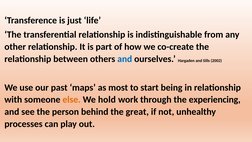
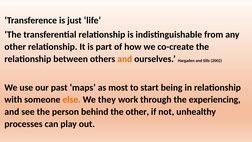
and colour: blue -> orange (125, 59)
hold: hold -> they (107, 99)
the great: great -> other (137, 112)
